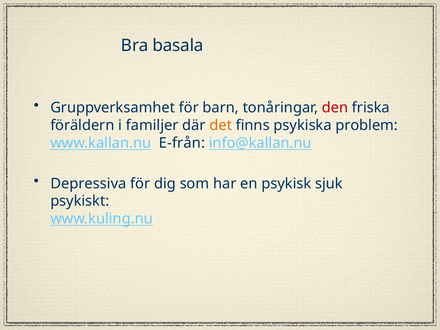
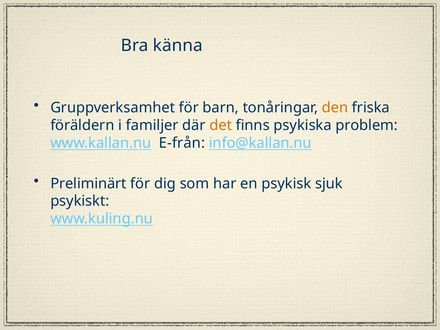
basala: basala -> känna (178, 45)
den colour: red -> orange (335, 108)
Depressiva: Depressiva -> Preliminärt (88, 183)
